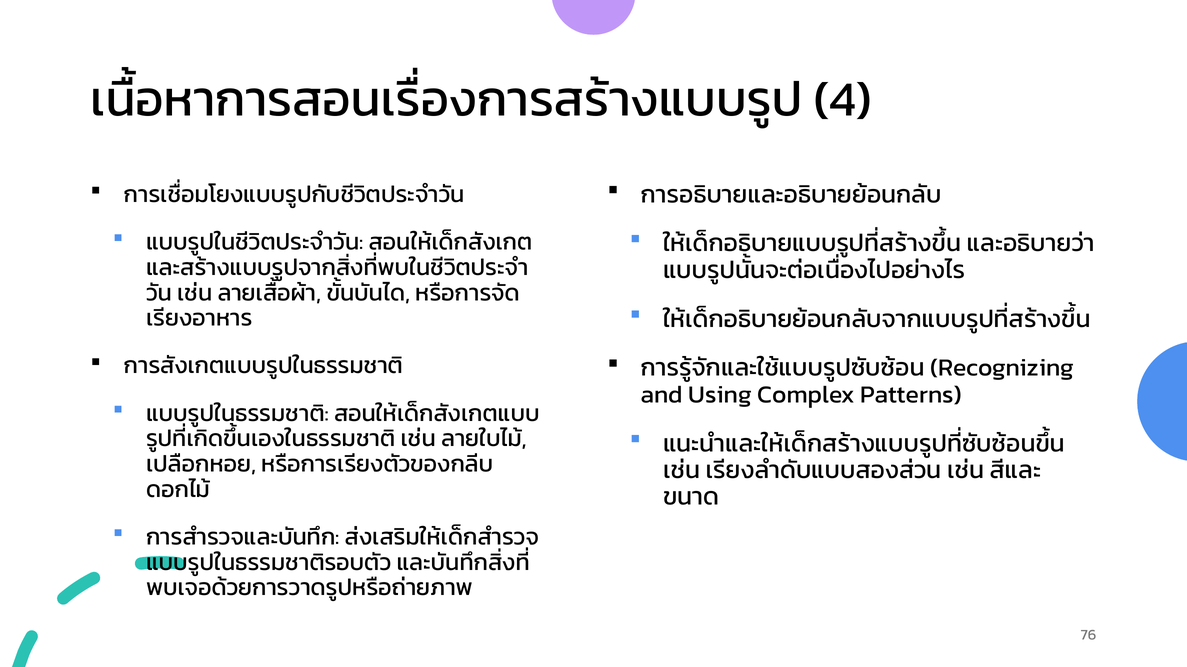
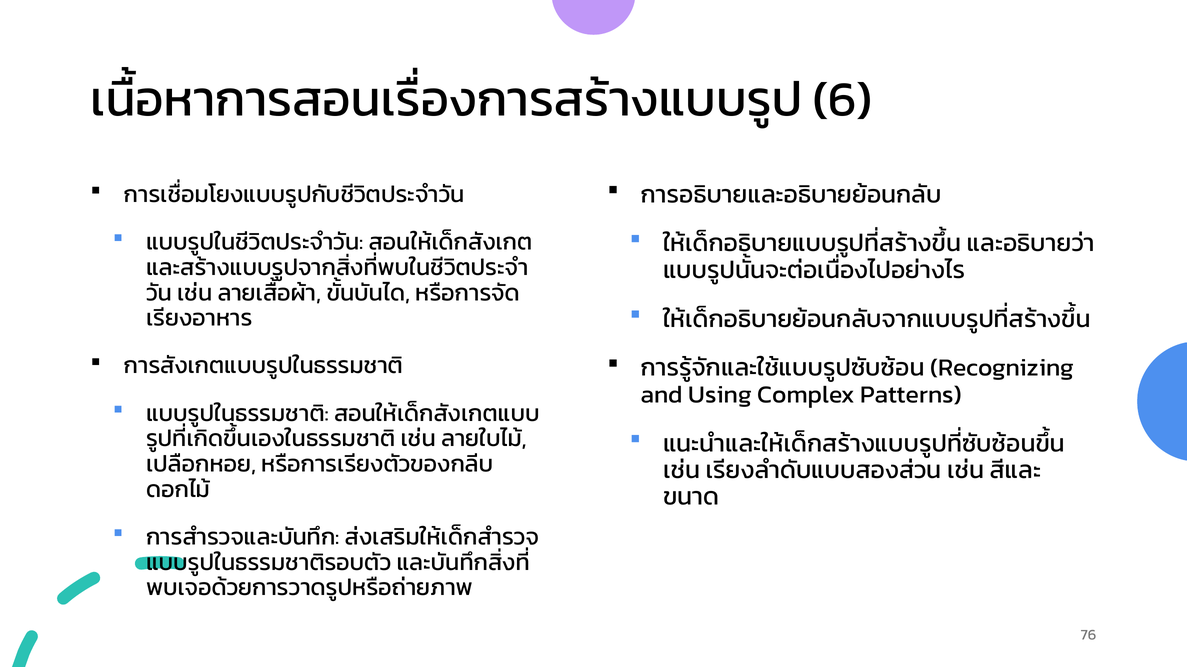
4: 4 -> 6 (843, 100)
